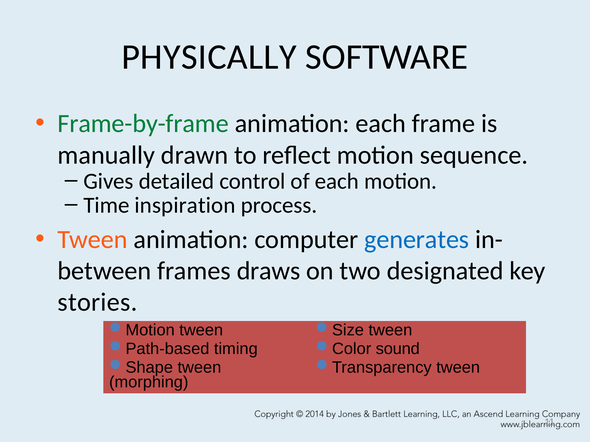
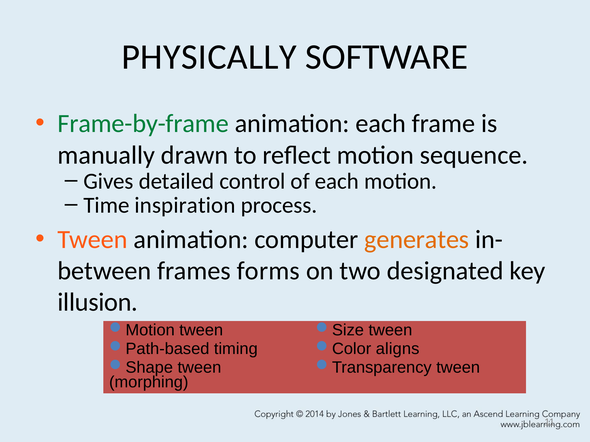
generates colour: blue -> orange (417, 240)
draws: draws -> forms (268, 271)
stories: stories -> illusion (98, 303)
sound: sound -> aligns (398, 349)
